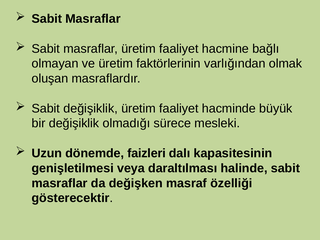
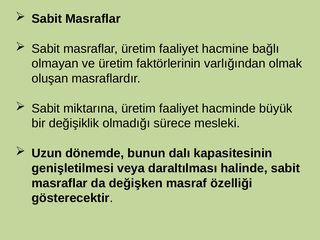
Sabit değişiklik: değişiklik -> miktarına (91, 108)
faizleri: faizleri -> bunun (146, 153)
